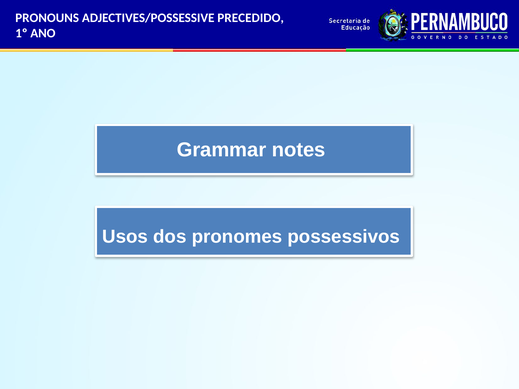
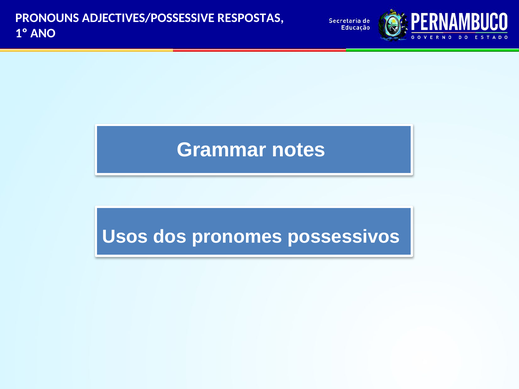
PRECEDIDO: PRECEDIDO -> RESPOSTAS (251, 18)
